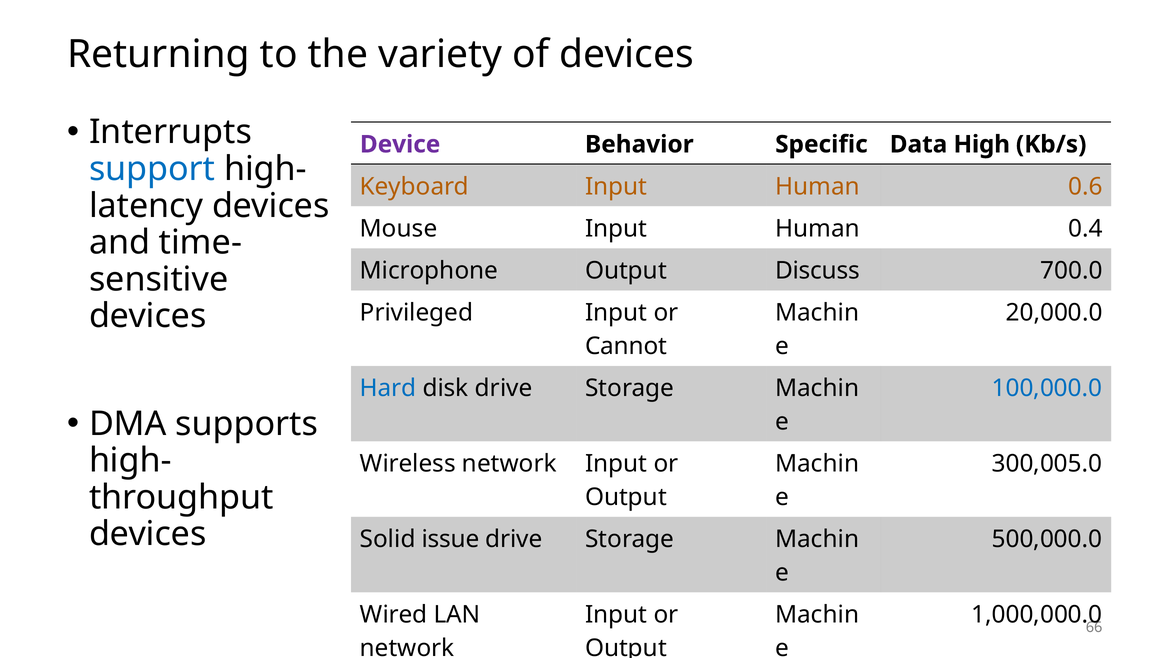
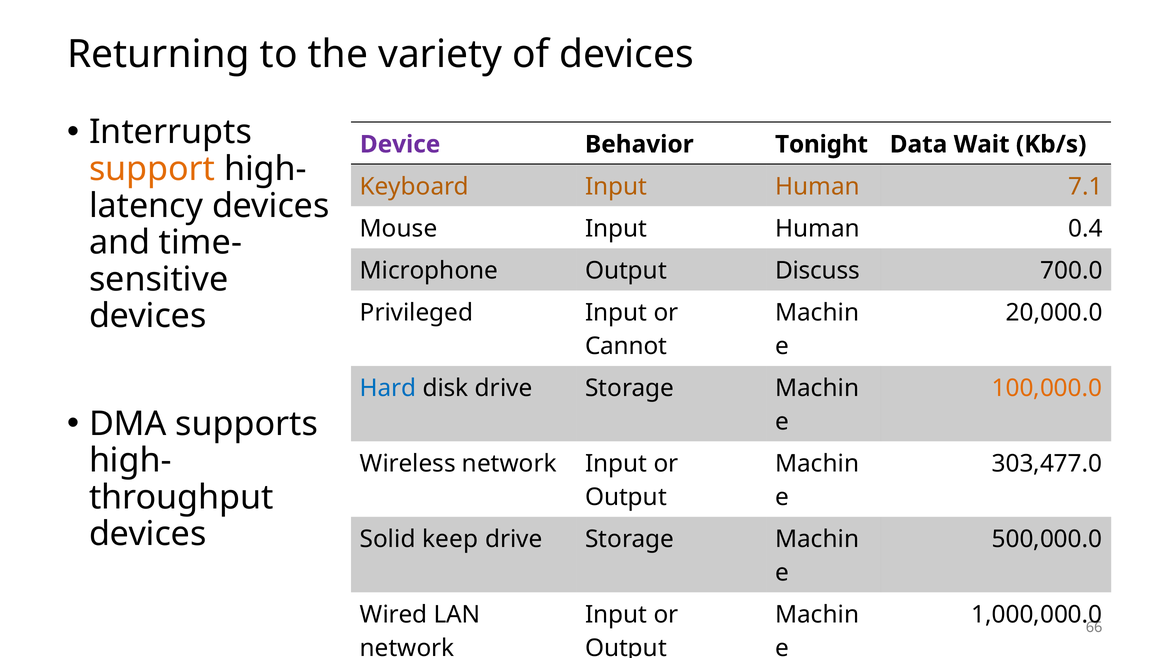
Specific: Specific -> Tonight (822, 144)
High: High -> Wait (982, 144)
support colour: blue -> orange (152, 169)
0.6: 0.6 -> 7.1 (1085, 187)
100,000.0 colour: blue -> orange (1047, 388)
300,005.0: 300,005.0 -> 303,477.0 (1047, 464)
issue: issue -> keep (450, 539)
